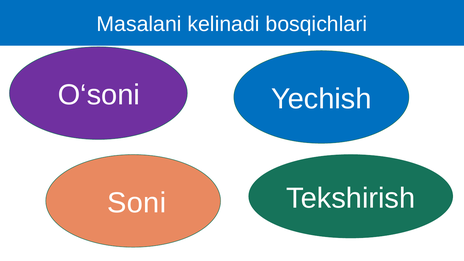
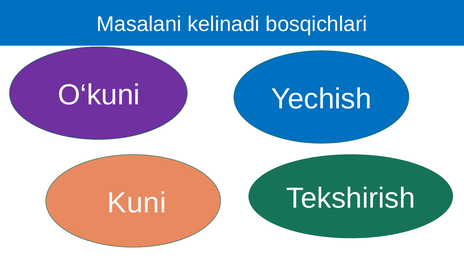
O‘soni: O‘soni -> O‘kuni (99, 95)
Soni: Soni -> Kuni (137, 203)
